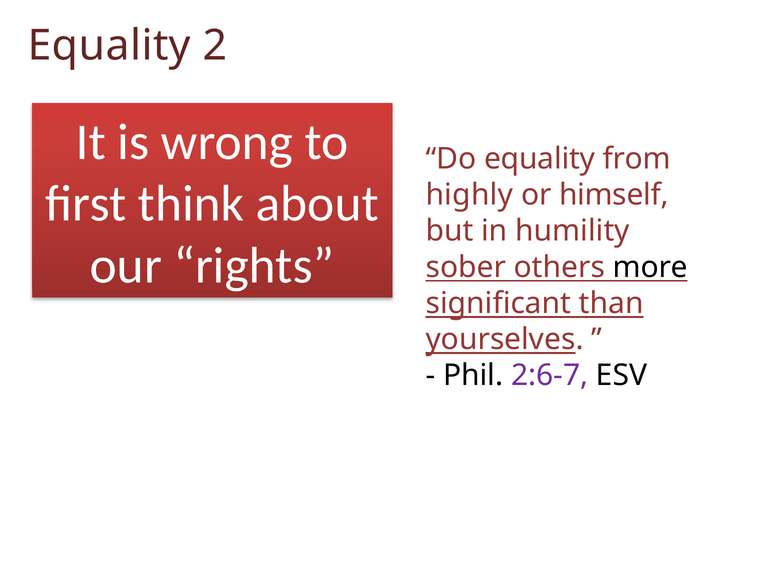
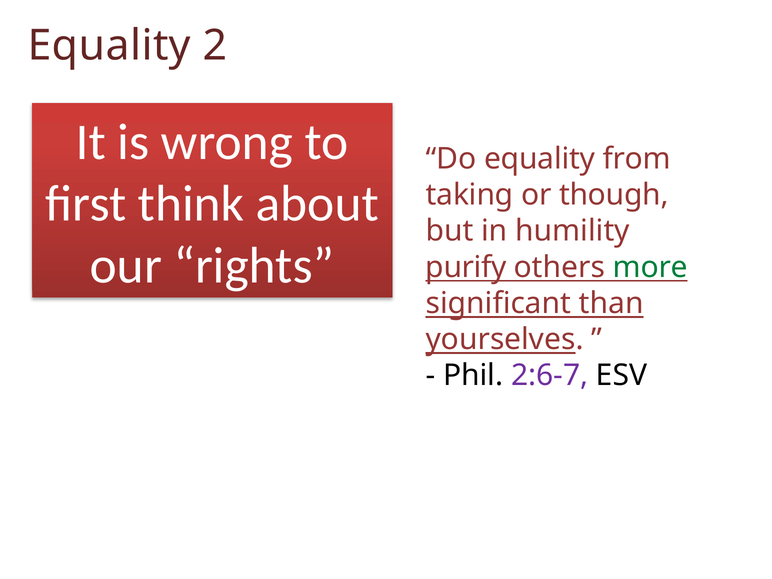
highly: highly -> taking (470, 195)
himself: himself -> though (614, 195)
sober: sober -> purify (466, 267)
more colour: black -> green (650, 267)
